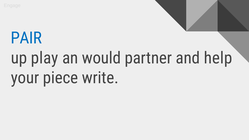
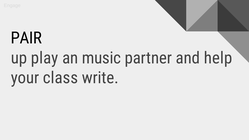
PAIR colour: blue -> black (26, 38)
would: would -> music (101, 58)
piece: piece -> class (60, 78)
